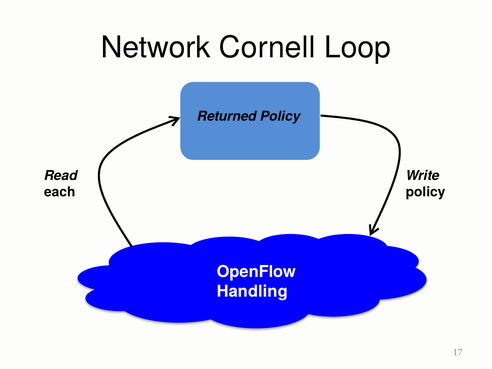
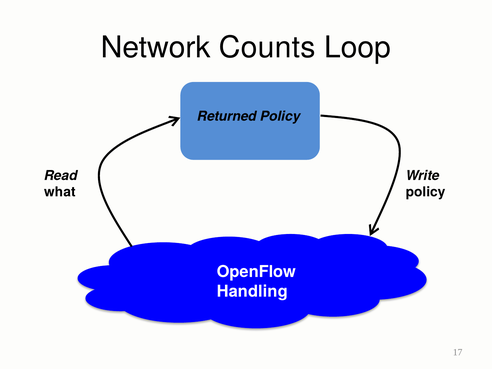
Cornell: Cornell -> Counts (267, 48)
each: each -> what (60, 192)
